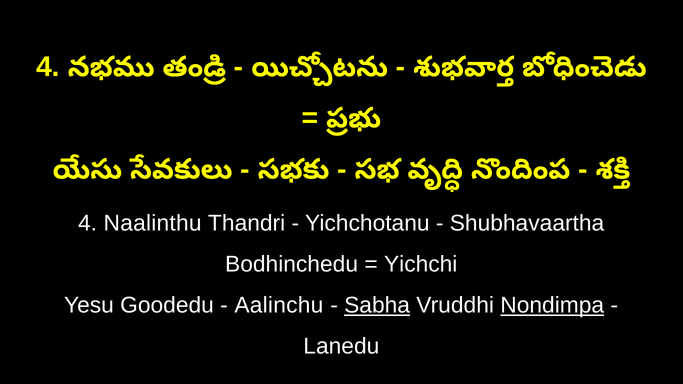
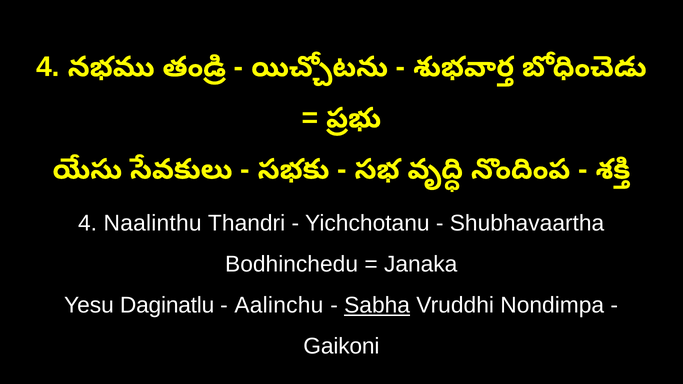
Yichchi: Yichchi -> Janaka (421, 265)
Goodedu: Goodedu -> Daginatlu (167, 306)
Nondimpa underline: present -> none (552, 306)
Lanedu: Lanedu -> Gaikoni (341, 346)
